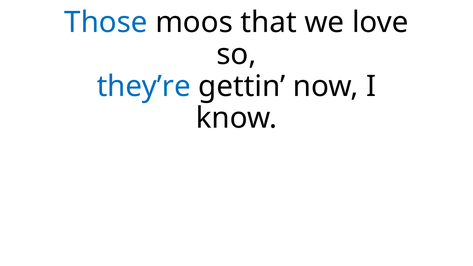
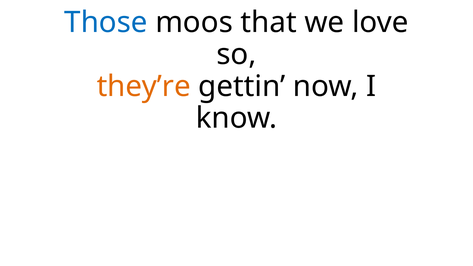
they’re colour: blue -> orange (144, 86)
